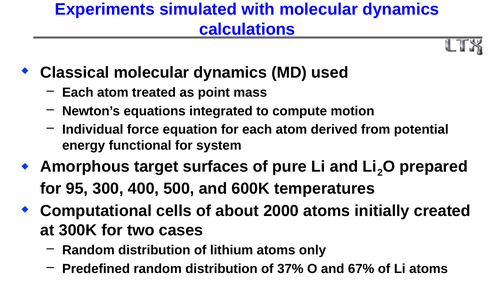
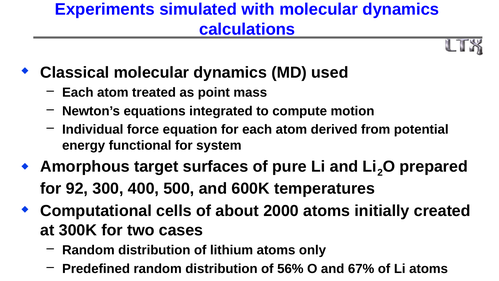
95: 95 -> 92 (77, 188)
37%: 37% -> 56% (290, 268)
